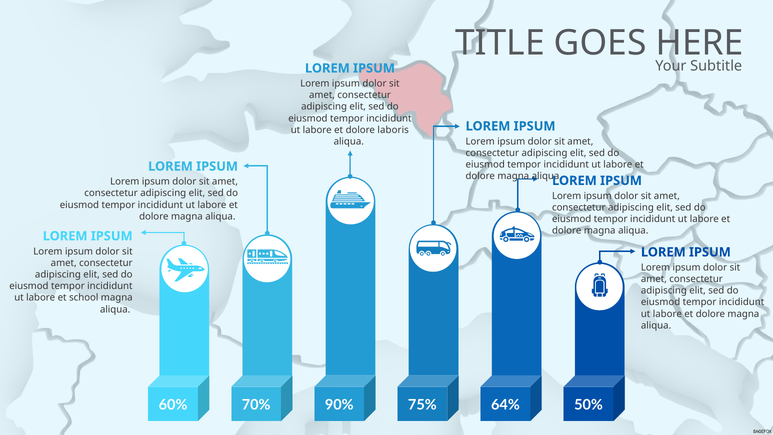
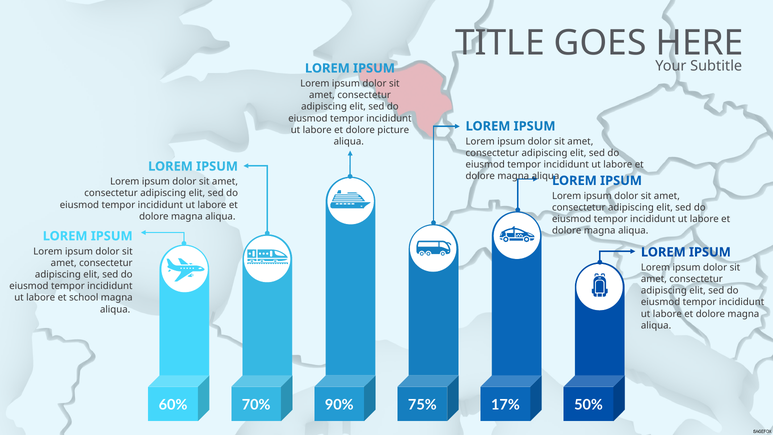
laboris: laboris -> picture (393, 130)
64%: 64% -> 17% (505, 405)
